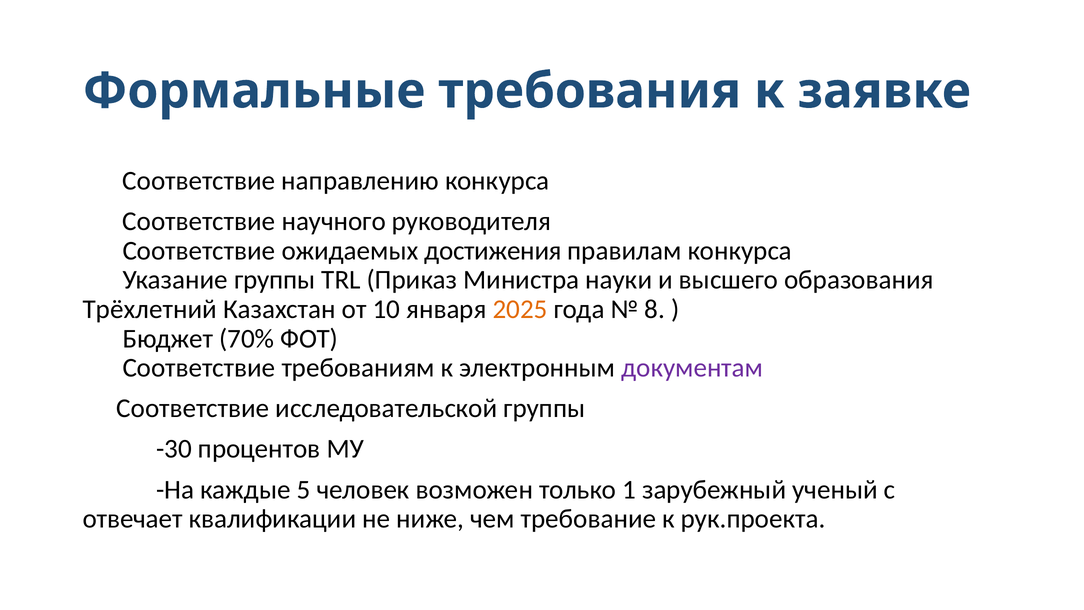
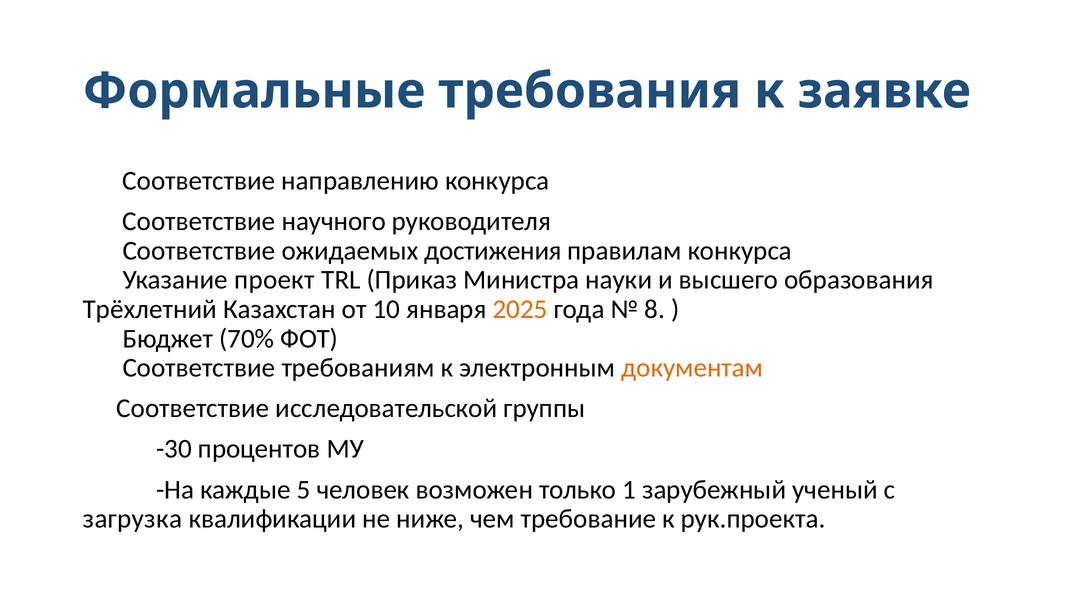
Указание группы: группы -> проект (275, 280)
документам colour: purple -> orange (692, 368)
отвечает: отвечает -> загрузка (132, 519)
